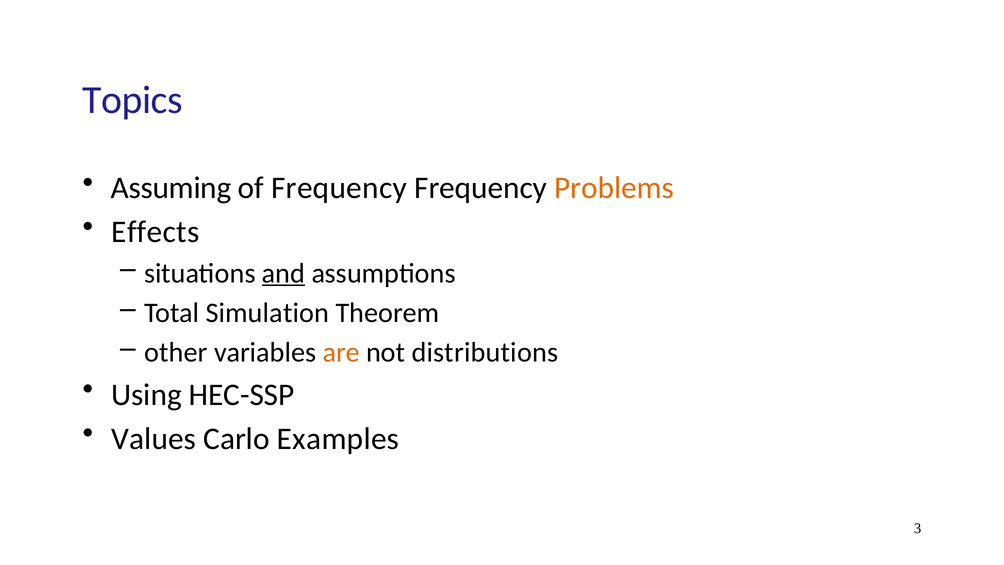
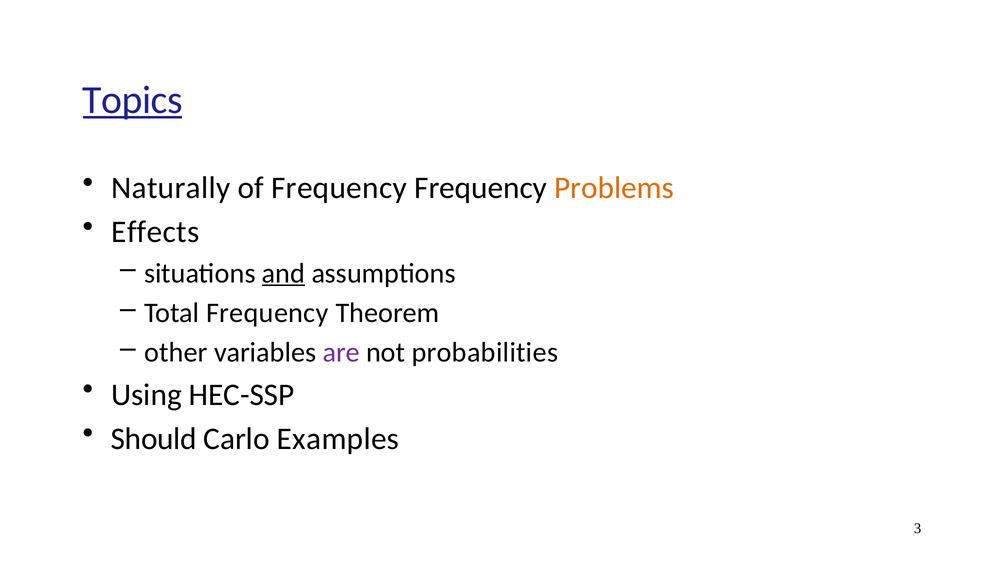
Topics underline: none -> present (133, 100)
Assuming: Assuming -> Naturally (171, 188)
Total Simulation: Simulation -> Frequency (267, 313)
are colour: orange -> purple (341, 352)
distributions: distributions -> probabilities (485, 352)
Values: Values -> Should (154, 438)
